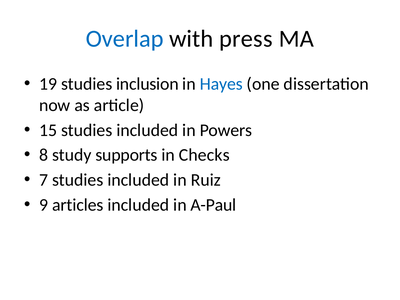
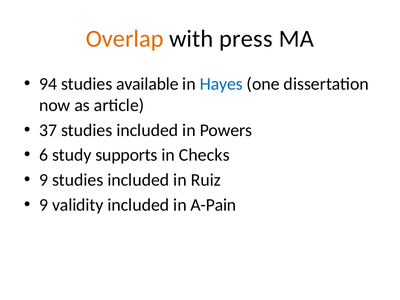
Overlap colour: blue -> orange (125, 39)
19: 19 -> 94 (48, 84)
inclusion: inclusion -> available (147, 84)
15: 15 -> 37 (48, 130)
8: 8 -> 6 (44, 155)
7: 7 -> 9 (44, 180)
articles: articles -> validity (78, 205)
A-Paul: A-Paul -> A-Pain (213, 205)
